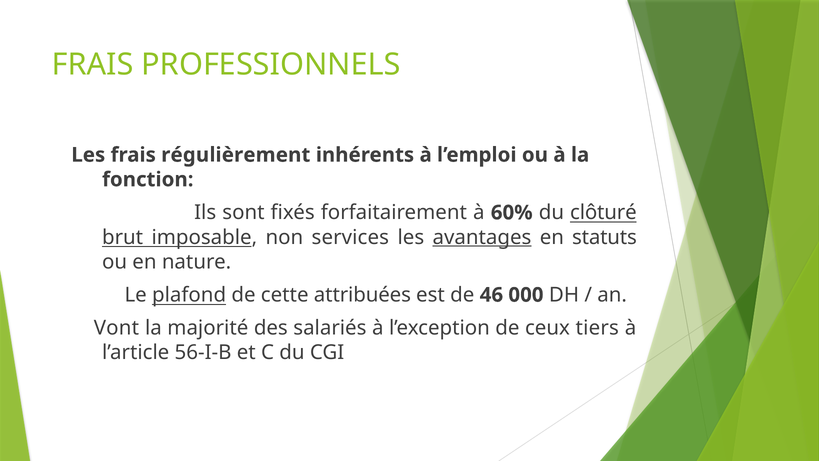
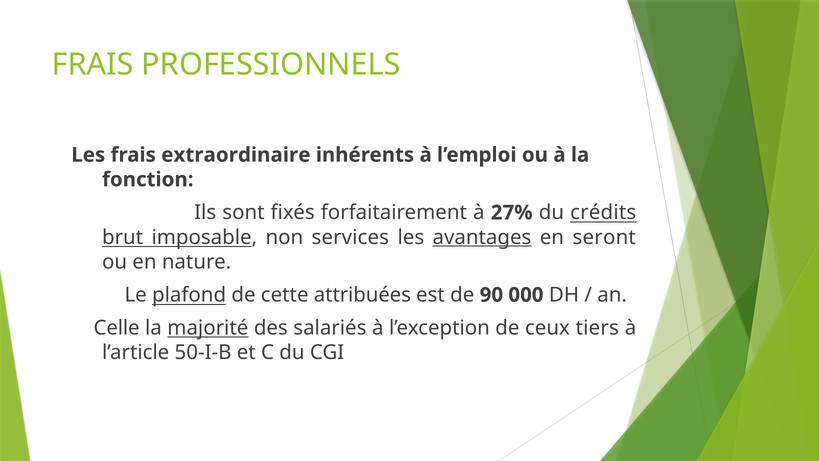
régulièrement: régulièrement -> extraordinaire (236, 155)
60%: 60% -> 27% (512, 213)
clôturé: clôturé -> crédits (603, 213)
statuts: statuts -> seront (604, 237)
46: 46 -> 90 (491, 295)
Vont: Vont -> Celle (117, 328)
majorité underline: none -> present (208, 328)
56-I-B: 56-I-B -> 50-I-B (203, 352)
